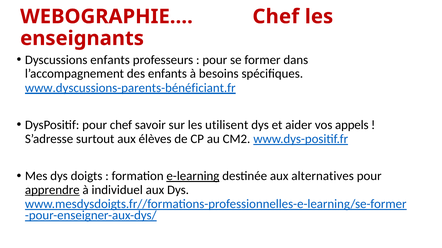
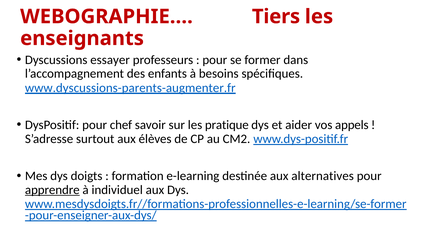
WEBOGRAPHIE… Chef: Chef -> Tiers (276, 17)
Dyscussions enfants: enfants -> essayer (110, 60)
www.dyscussions-parents-bénéficiant.fr: www.dyscussions-parents-bénéficiant.fr -> www.dyscussions-parents-augmenter.fr (130, 88)
utilisent: utilisent -> pratique (227, 125)
e-learning underline: present -> none (193, 176)
